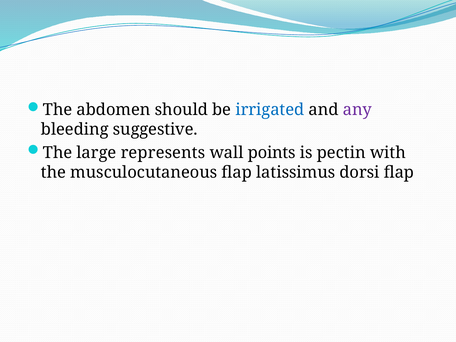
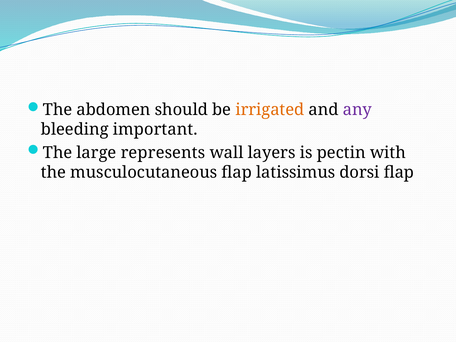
irrigated colour: blue -> orange (270, 110)
suggestive: suggestive -> important (155, 130)
points: points -> layers (272, 153)
